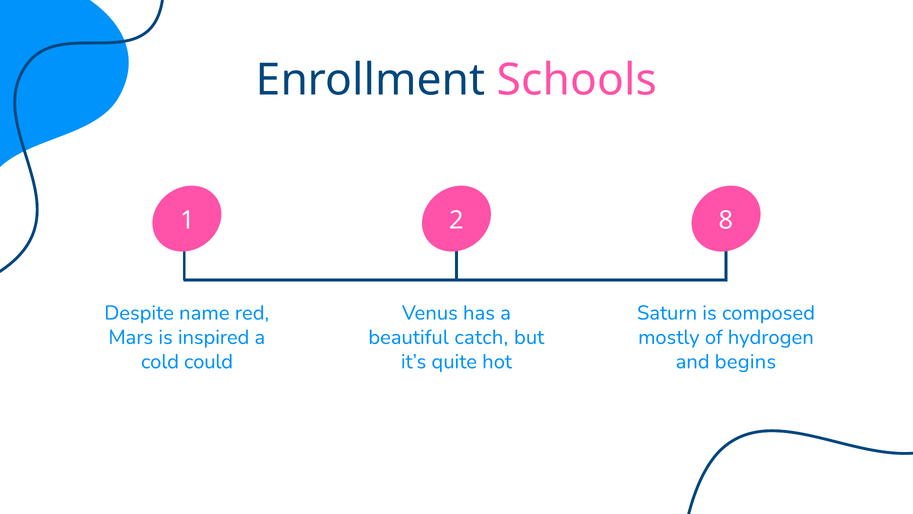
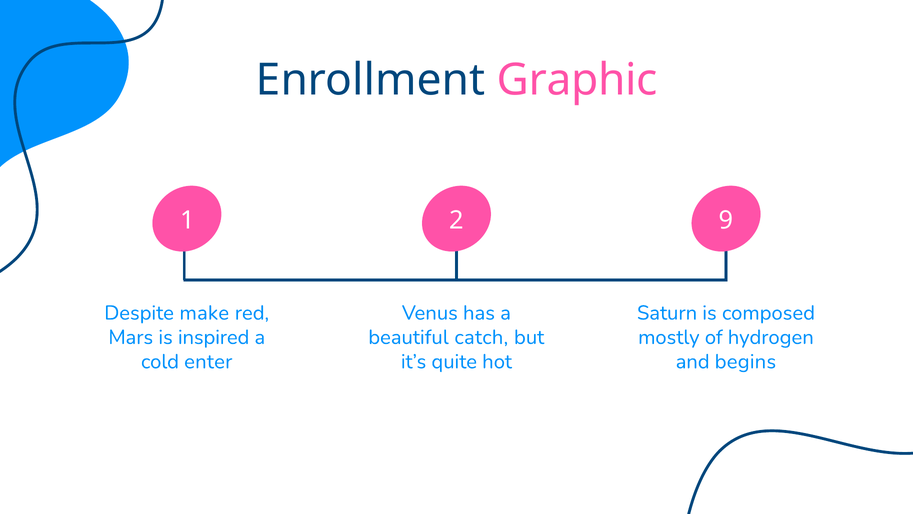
Schools: Schools -> Graphic (577, 80)
8: 8 -> 9 (726, 220)
name: name -> make (204, 313)
could: could -> enter (208, 361)
